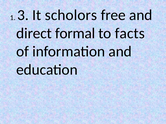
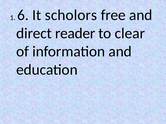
3: 3 -> 6 (23, 15)
formal: formal -> reader (75, 33)
facts: facts -> clear (130, 33)
